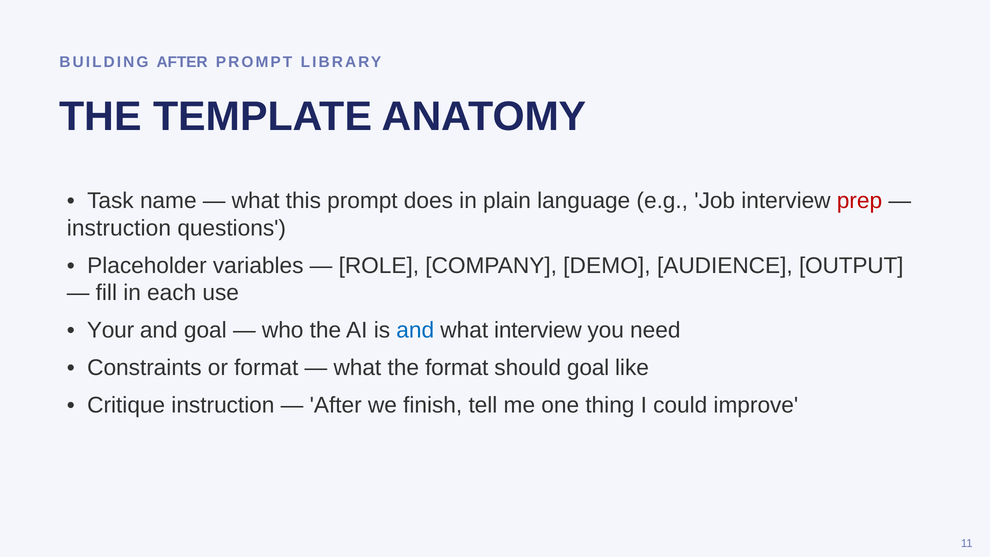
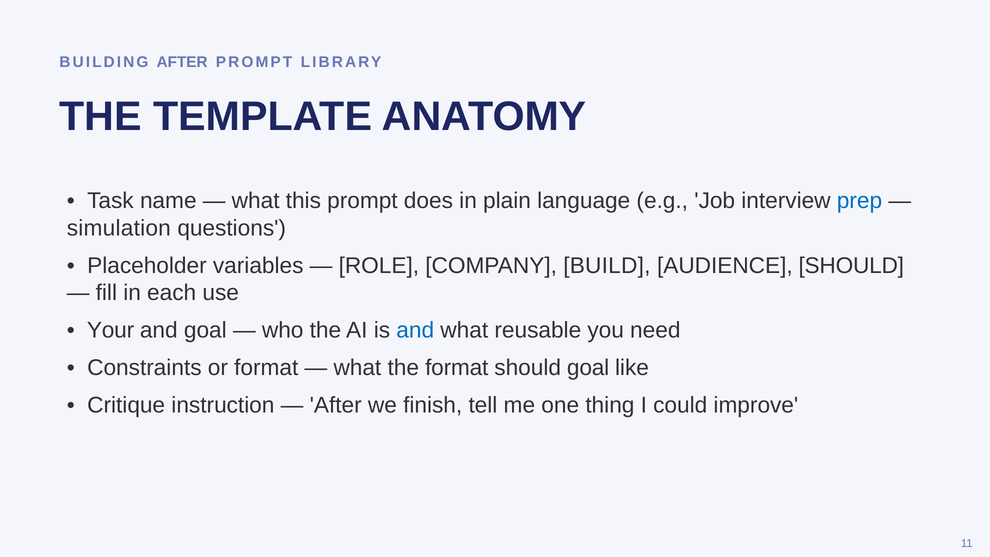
prep colour: red -> blue (859, 201)
instruction: instruction -> simulation (119, 228)
DEMO: DEMO -> BUILD (607, 266)
AUDIENCE OUTPUT: OUTPUT -> SHOULD (851, 266)
what interview: interview -> reusable (538, 330)
